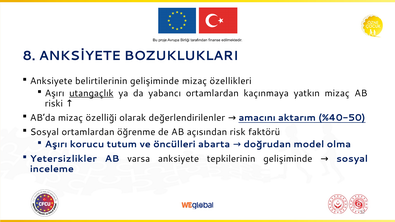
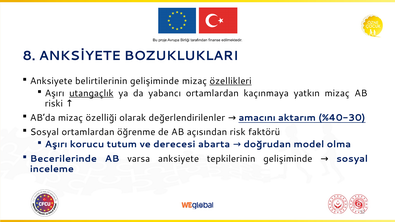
özellikleri underline: none -> present (231, 81)
%40-50: %40-50 -> %40-30 (342, 118)
öncülleri: öncülleri -> derecesi (174, 145)
Yetersizlikler: Yetersizlikler -> Becerilerinde (63, 159)
